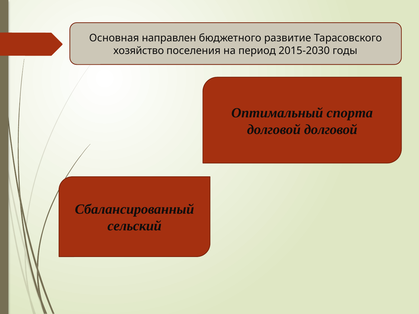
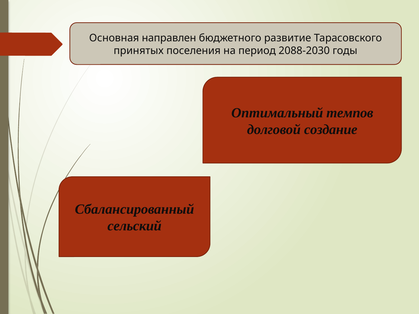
хозяйство: хозяйство -> принятых (139, 51)
2015-2030: 2015-2030 -> 2088-2030 (304, 51)
спорта: спорта -> темпов (350, 113)
долговой долговой: долговой -> создание (331, 130)
